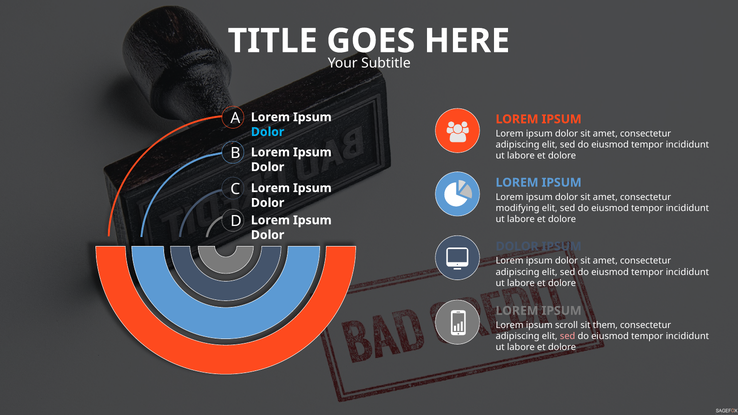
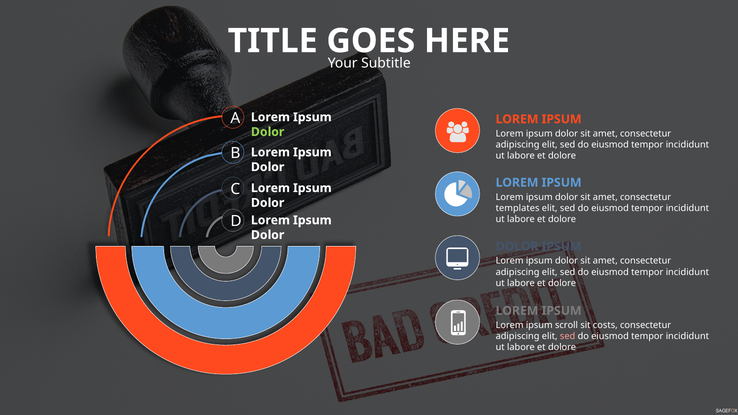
Dolor colour: light blue -> light green (268, 132)
modifying: modifying -> templates (518, 208)
them: them -> costs (605, 325)
